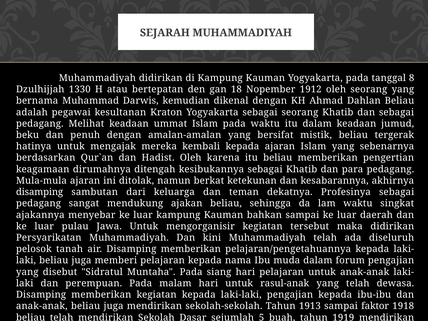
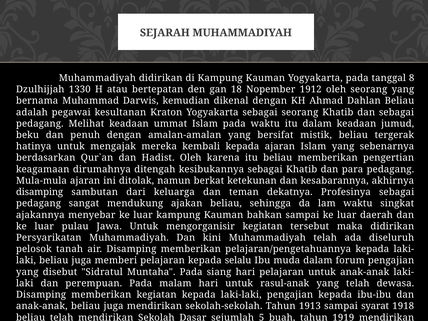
nama: nama -> selalu (238, 261)
faktor: faktor -> syarat (375, 306)
